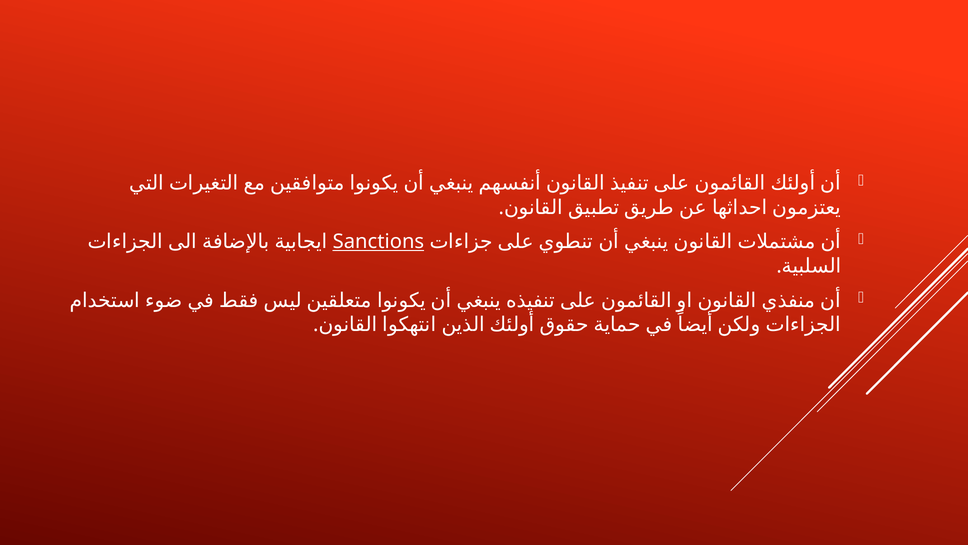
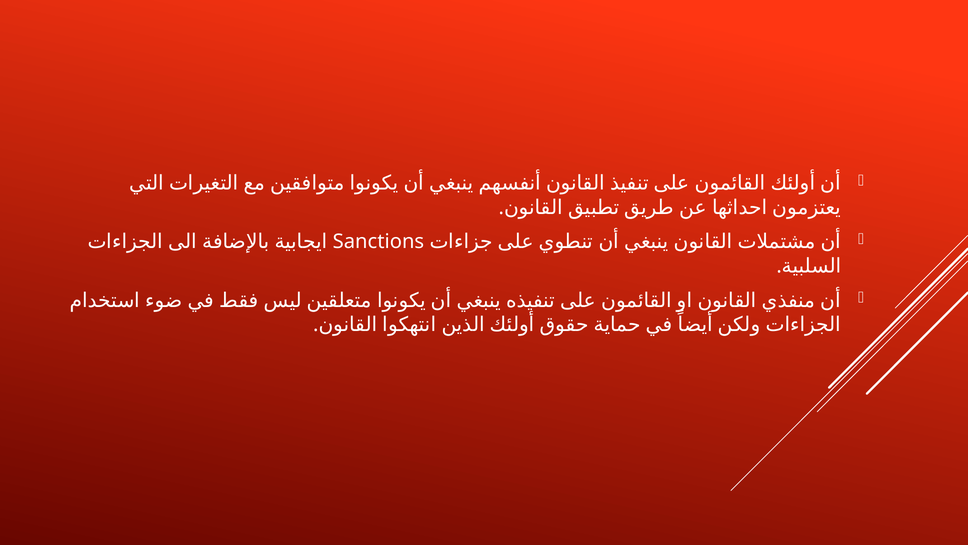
Sanctions underline: present -> none (378, 242)
